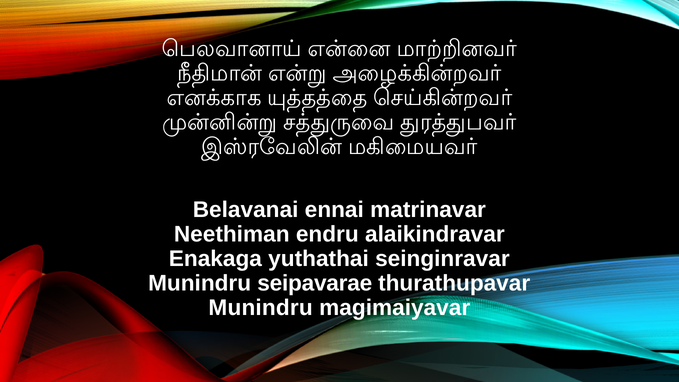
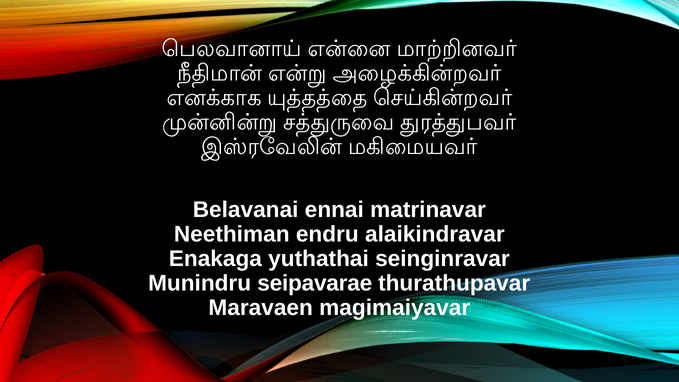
Munindru: Munindru -> Maravaen (261, 308)
